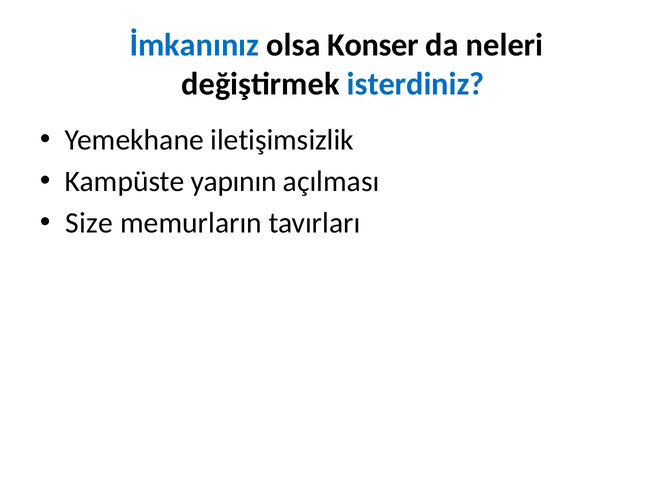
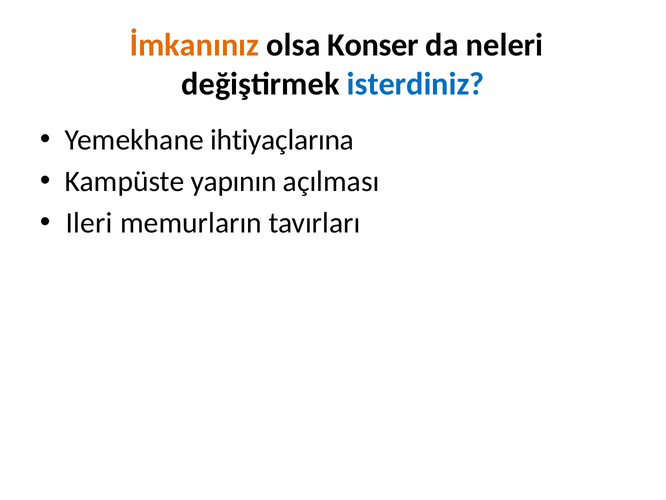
İmkanınız colour: blue -> orange (194, 45)
iletişimsizlik: iletişimsizlik -> ihtiyaçlarına (282, 140)
Size: Size -> Ileri (89, 223)
